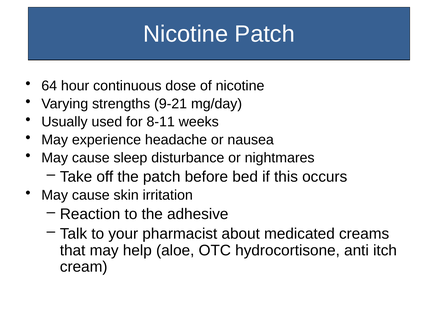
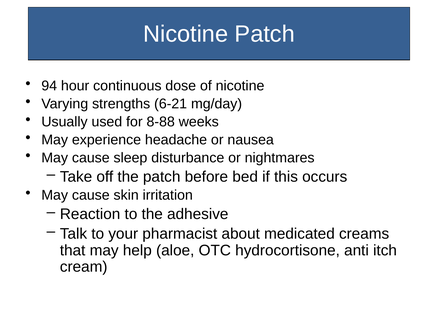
64: 64 -> 94 (49, 86)
9-21: 9-21 -> 6-21 (171, 104)
8-11: 8-11 -> 8-88 (161, 122)
